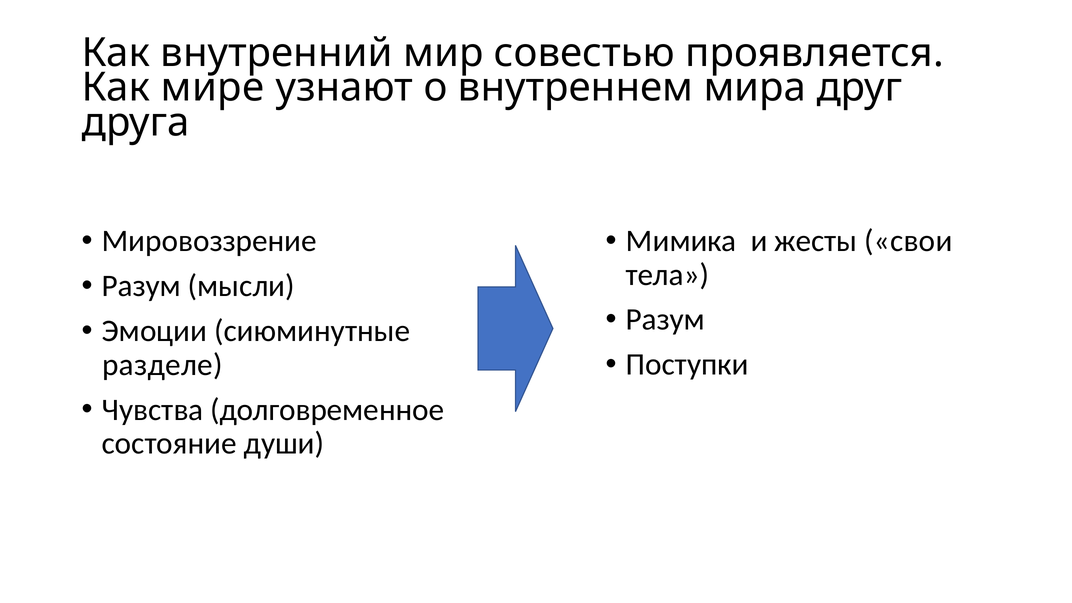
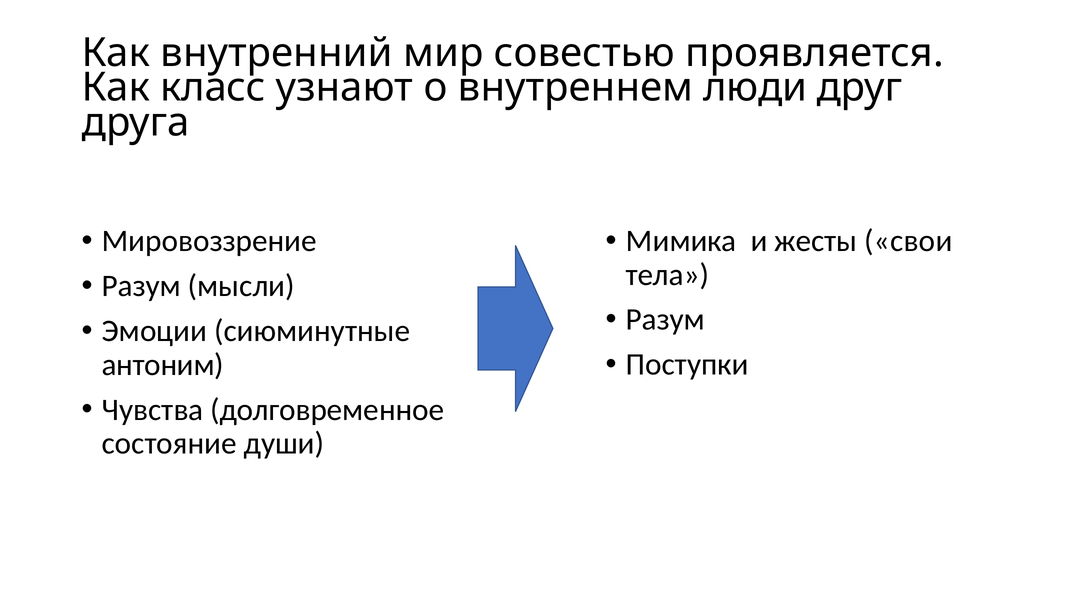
мире: мире -> класс (213, 88)
мира: мира -> люди (755, 88)
разделе: разделе -> антоним (163, 365)
